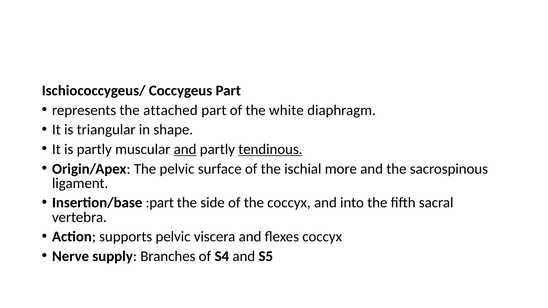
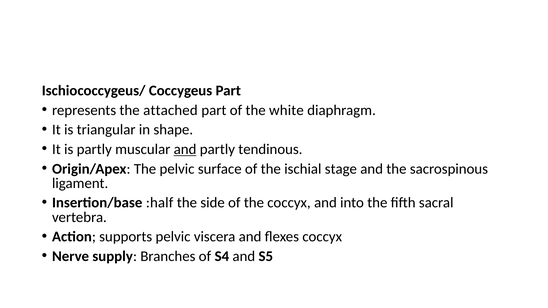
tendinous underline: present -> none (270, 149)
more: more -> stage (341, 169)
:part: :part -> :half (160, 203)
